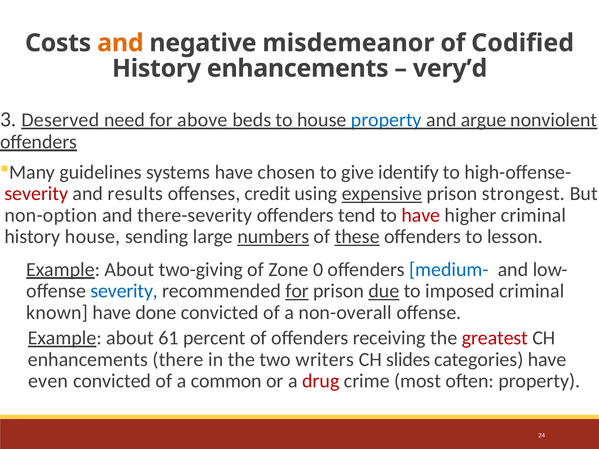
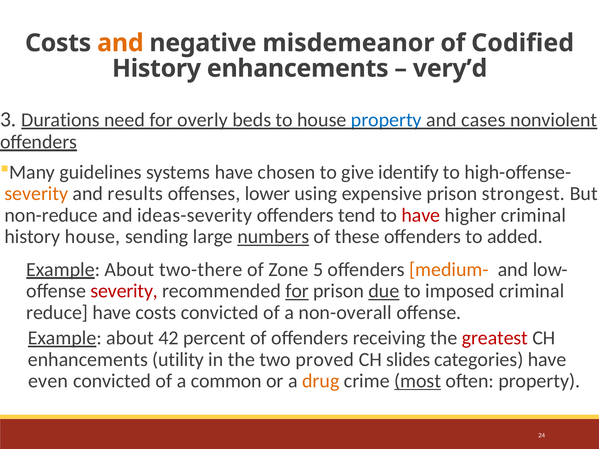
Deserved: Deserved -> Durations (60, 120)
above: above -> overly (202, 120)
argue: argue -> cases (483, 120)
severity colour: red -> orange (36, 194)
credit: credit -> lower (268, 194)
expensive underline: present -> none (382, 194)
non-option: non-option -> non-reduce (51, 215)
there-severity: there-severity -> ideas-severity (195, 215)
these underline: present -> none (357, 237)
lesson: lesson -> added (515, 237)
two-giving: two-giving -> two-there (201, 270)
0: 0 -> 5 (318, 270)
medium- colour: blue -> orange (449, 270)
severity colour: blue -> red (124, 291)
known: known -> reduce (57, 313)
have done: done -> costs (156, 313)
61: 61 -> 42 (168, 338)
there: there -> utility (178, 360)
writers: writers -> proved (325, 360)
drug colour: red -> orange (321, 381)
most underline: none -> present (418, 381)
